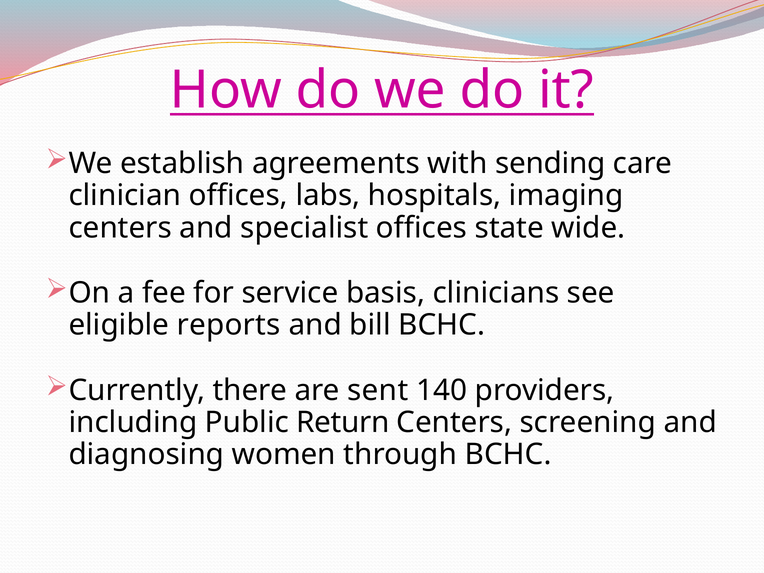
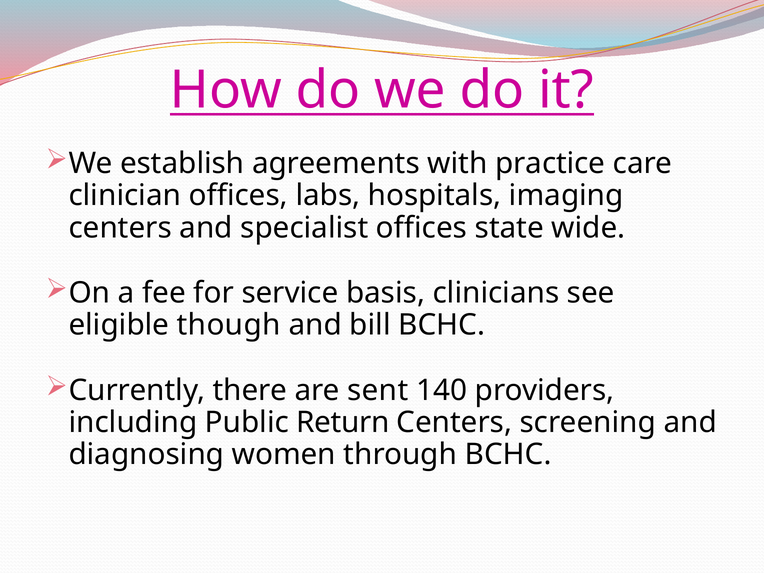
sending: sending -> practice (550, 164)
reports: reports -> though (229, 325)
